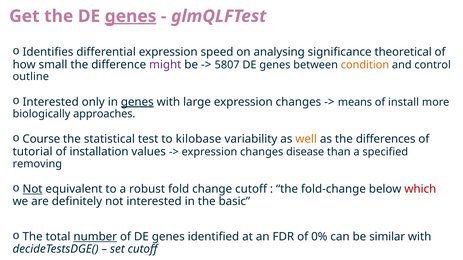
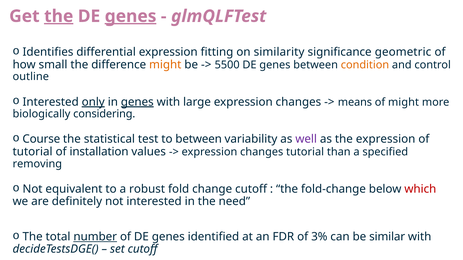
the underline: none -> present (59, 16)
speed: speed -> fitting (217, 52)
analysing: analysing -> similarity (279, 52)
theoretical: theoretical -> geometric (403, 52)
might colour: purple -> orange (165, 65)
5807: 5807 -> 5500 (227, 65)
only underline: none -> present (93, 102)
of install: install -> might (404, 102)
approaches: approaches -> considering (104, 114)
to kilobase: kilobase -> between (199, 139)
well colour: orange -> purple (306, 139)
the differences: differences -> expression (386, 139)
changes disease: disease -> tutorial (305, 152)
Not underline: present -> none (33, 189)
basic: basic -> need (234, 202)
0%: 0% -> 3% (319, 237)
